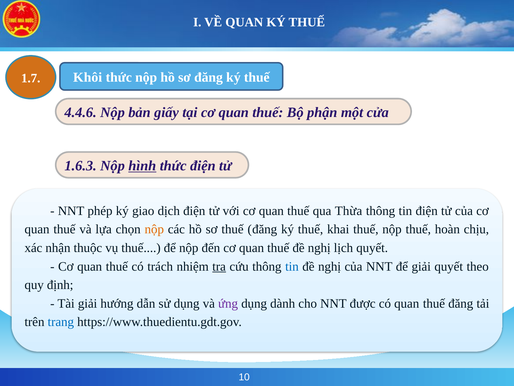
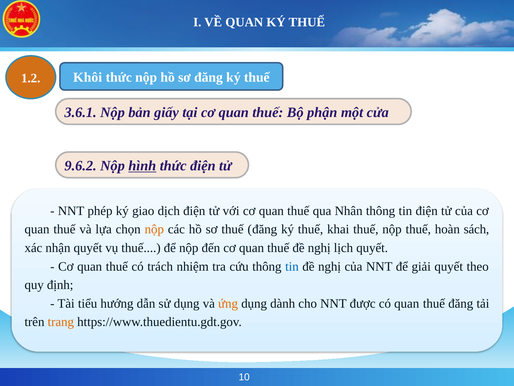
1.7: 1.7 -> 1.2 (31, 78)
4.4.6: 4.4.6 -> 3.6.1 (81, 112)
1.6.3: 1.6.3 -> 9.6.2 (81, 166)
Thừa: Thừa -> Nhân (349, 211)
chịu: chịu -> sách (476, 229)
nhận thuộc: thuộc -> quyết (88, 248)
tra underline: present -> none (219, 266)
Tài giải: giải -> tiểu (88, 303)
ứng colour: purple -> orange (228, 303)
trang colour: blue -> orange (61, 322)
